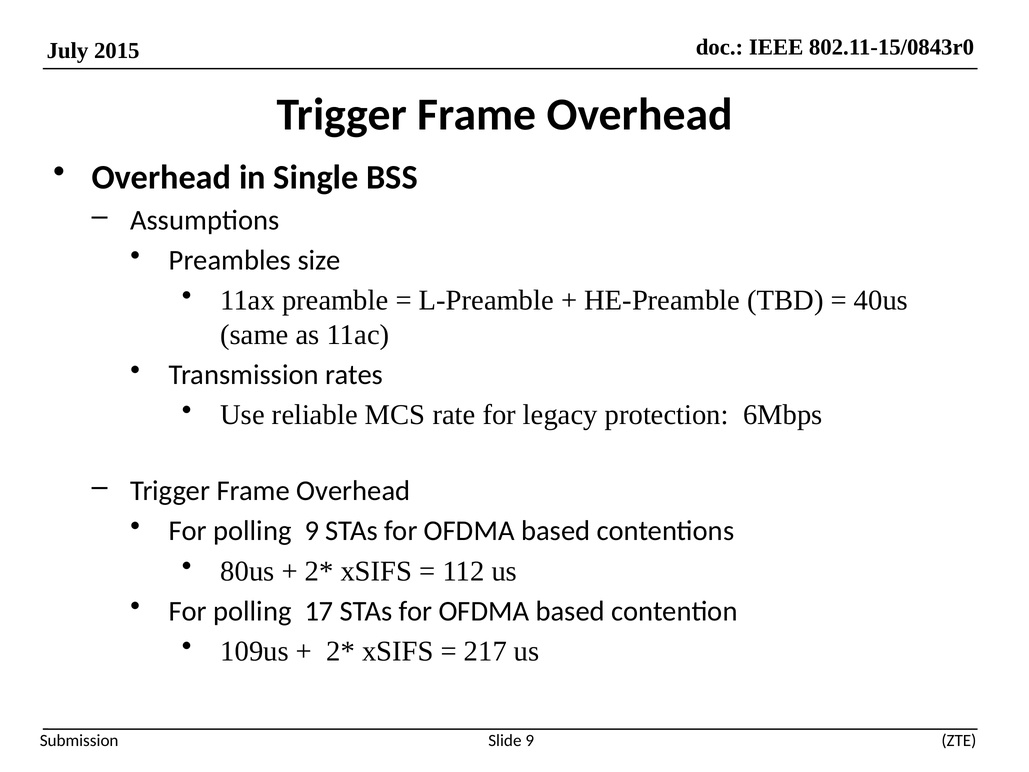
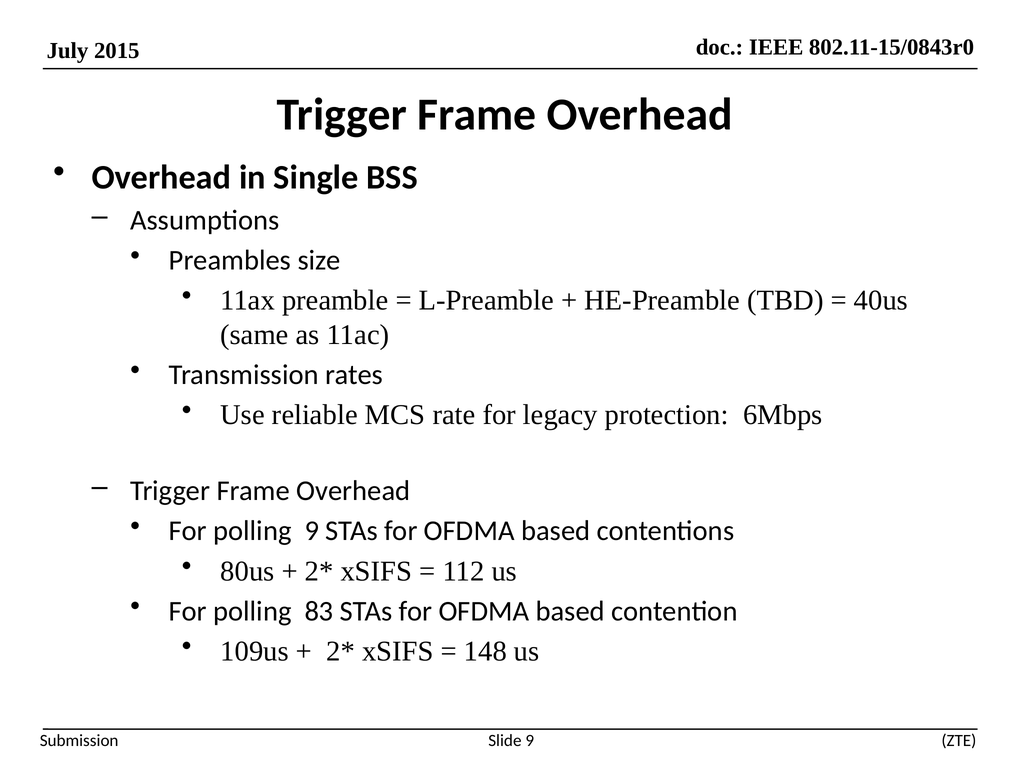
17: 17 -> 83 (319, 611)
217: 217 -> 148 (485, 651)
